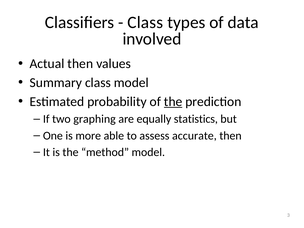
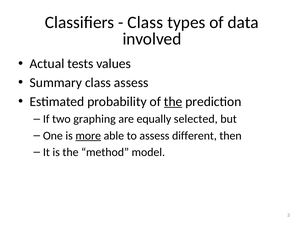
Actual then: then -> tests (80, 64)
class model: model -> assess (131, 83)
statistics: statistics -> selected (196, 119)
more underline: none -> present (88, 136)
accurate: accurate -> different (194, 136)
